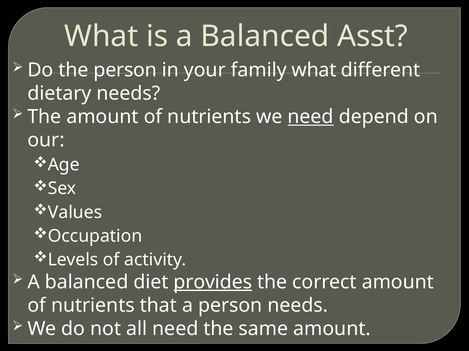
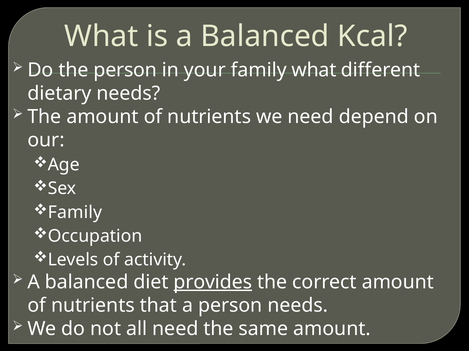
Asst: Asst -> Kcal (372, 36)
need underline: present -> none (311, 117)
Values: Values -> Family (75, 213)
